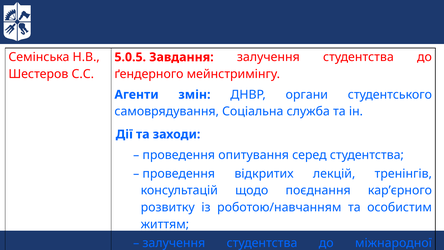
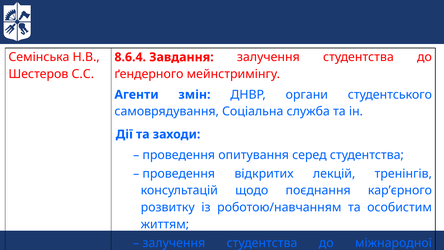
5.0.5: 5.0.5 -> 8.6.4 (130, 57)
